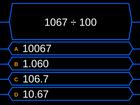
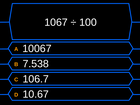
1.060: 1.060 -> 7.538 (36, 64)
